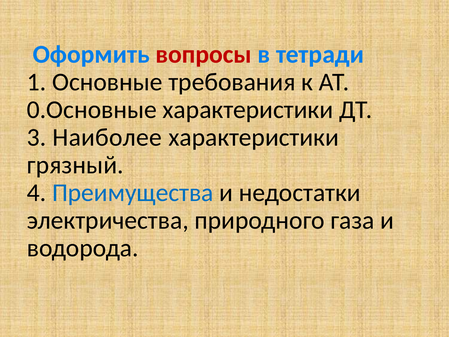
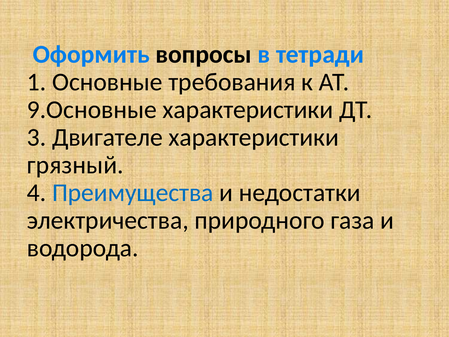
вопросы colour: red -> black (204, 54)
0.Основные: 0.Основные -> 9.Основные (92, 110)
Наиболее: Наиболее -> Двигателе (107, 137)
